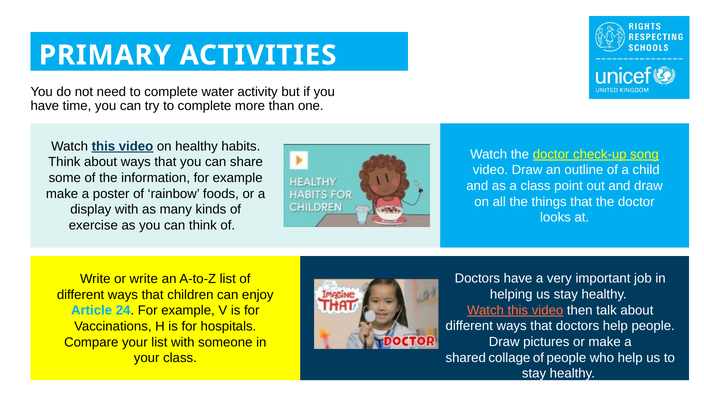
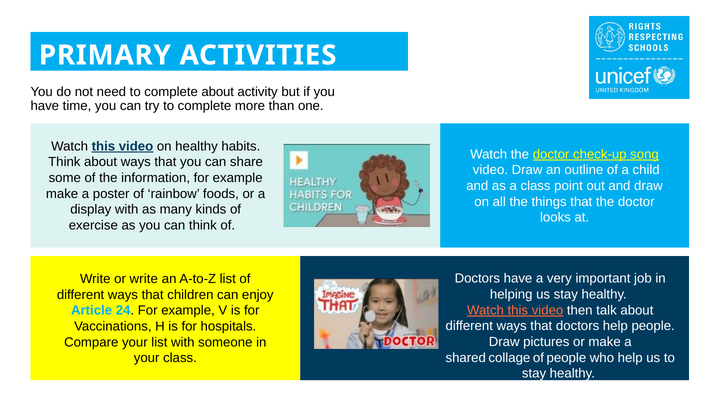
complete water: water -> about (218, 92)
